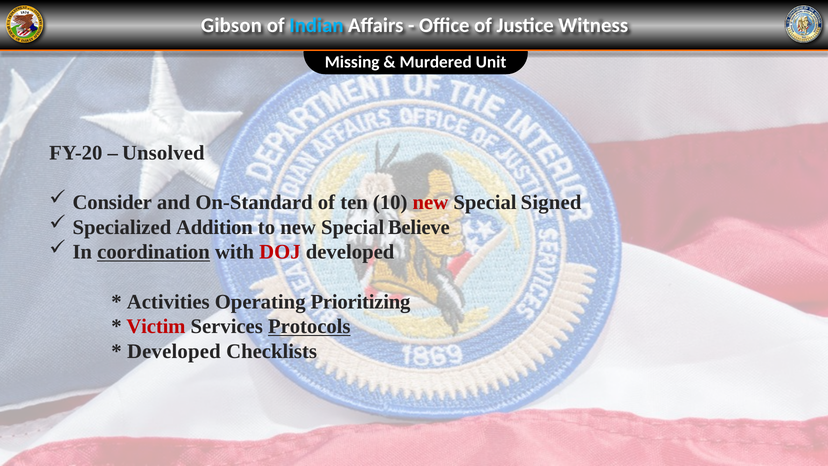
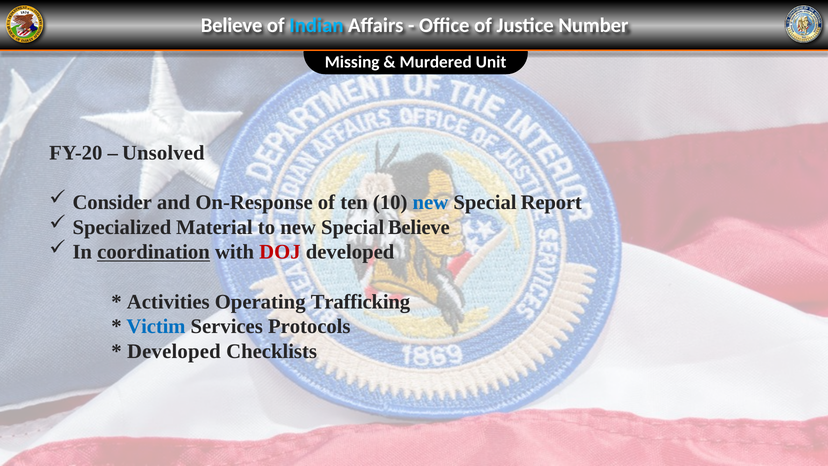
Gibson: Gibson -> Believe (232, 26)
Witness: Witness -> Number (593, 26)
On-Standard: On-Standard -> On-Response (254, 202)
new colour: red -> blue (430, 202)
Signed: Signed -> Report (551, 202)
Addition: Addition -> Material (214, 227)
Prioritizing: Prioritizing -> Trafficking (360, 302)
Victim colour: red -> blue (156, 326)
Protocols underline: present -> none (309, 326)
